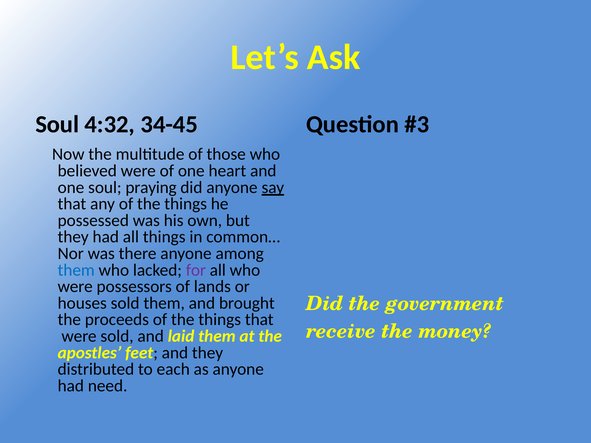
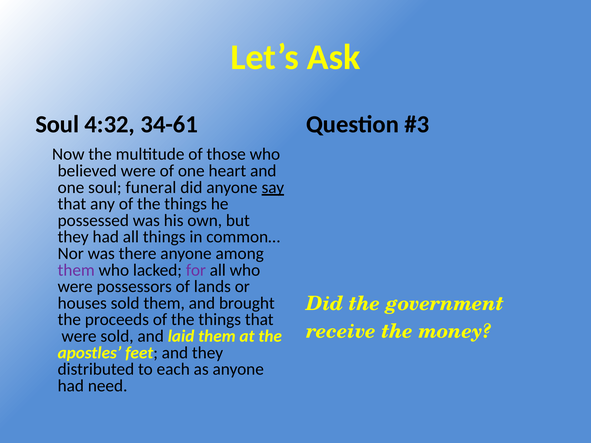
34-45: 34-45 -> 34-61 (169, 125)
praying: praying -> funeral (151, 187)
them colour: blue -> purple (76, 270)
